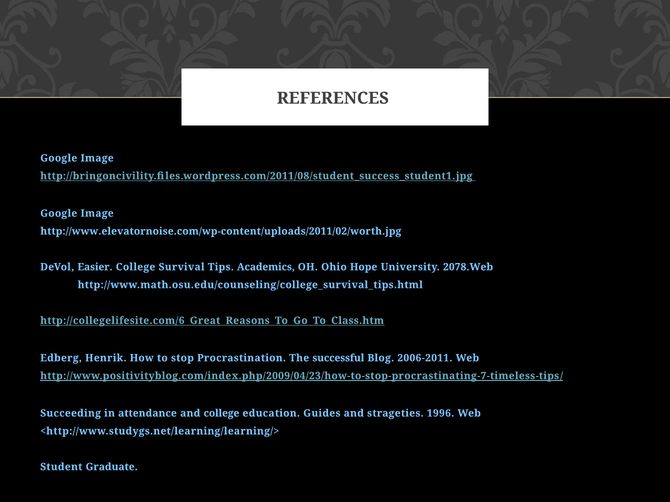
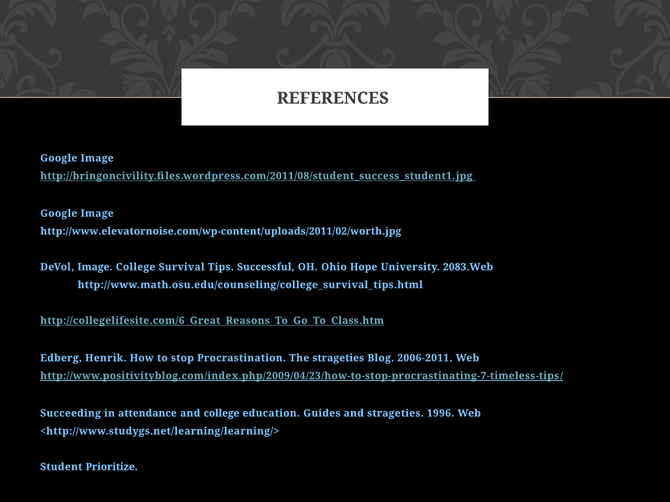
DeVol Easier: Easier -> Image (95, 267)
Academics: Academics -> Successful (266, 267)
2078.Web: 2078.Web -> 2083.Web (468, 267)
The successful: successful -> strageties (338, 358)
Graduate: Graduate -> Prioritize (112, 467)
